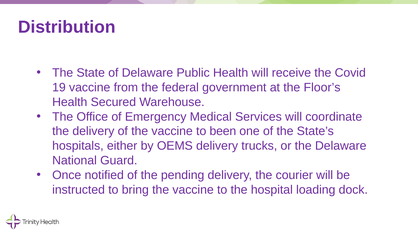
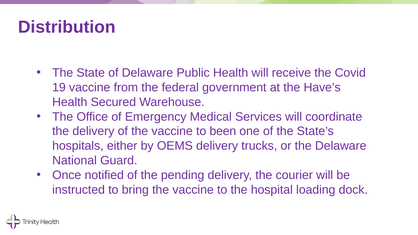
Floor’s: Floor’s -> Have’s (322, 87)
